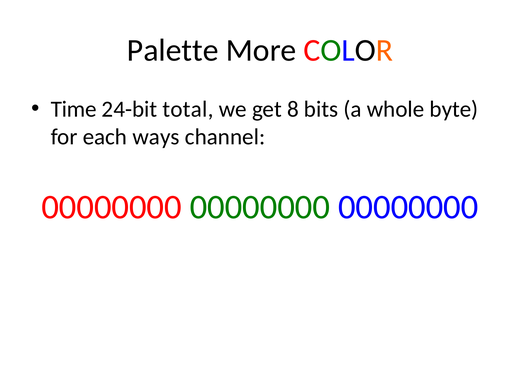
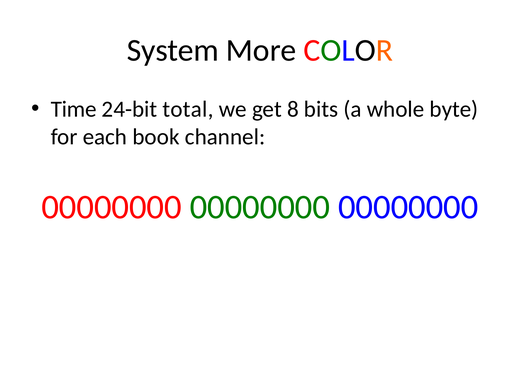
Palette: Palette -> System (173, 50)
ways: ways -> book (156, 137)
